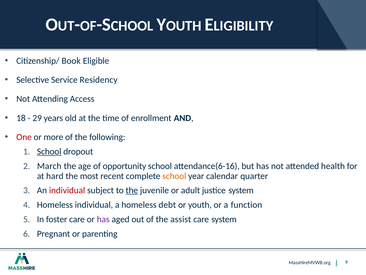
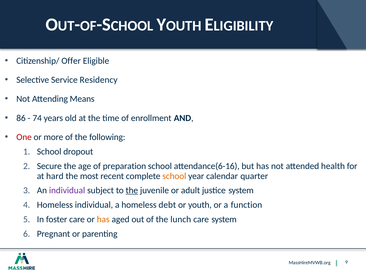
Book: Book -> Offer (71, 61)
Access: Access -> Means (82, 99)
18: 18 -> 86 (21, 118)
29: 29 -> 74 (37, 118)
School underline: present -> none (49, 151)
March: March -> Secure (49, 166)
opportunity: opportunity -> preparation (124, 166)
individual colour: red -> purple (67, 190)
has colour: purple -> orange (103, 219)
assist: assist -> lunch (181, 219)
